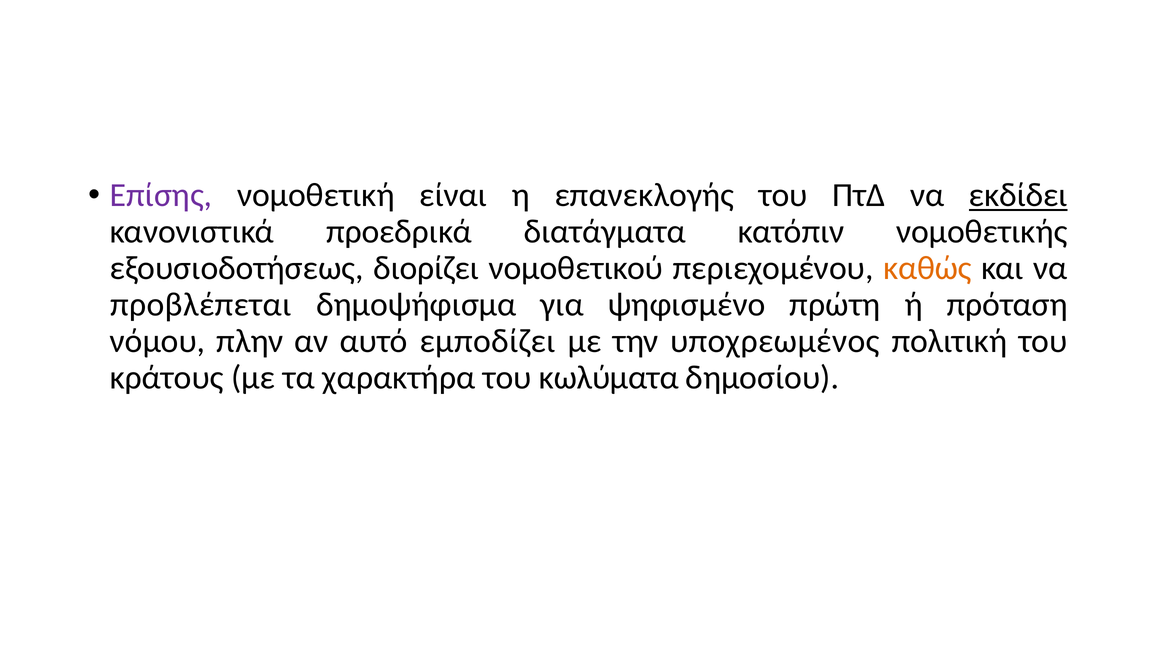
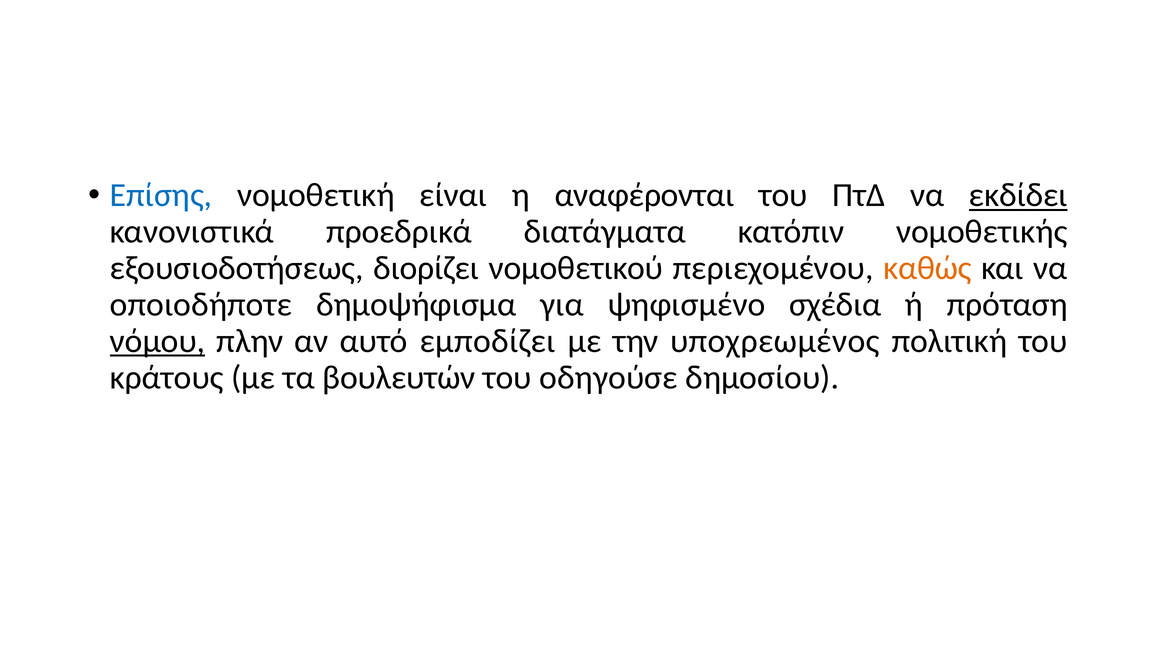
Επίσης colour: purple -> blue (161, 195)
επανεκλογής: επανεκλογής -> αναφέρονται (644, 195)
προβλέπεται: προβλέπεται -> οποιοδήποτε (201, 305)
πρώτη: πρώτη -> σχέδια (835, 305)
νόμου underline: none -> present (158, 341)
χαρακτήρα: χαρακτήρα -> βουλευτών (399, 378)
κωλύματα: κωλύματα -> οδηγούσε (609, 378)
